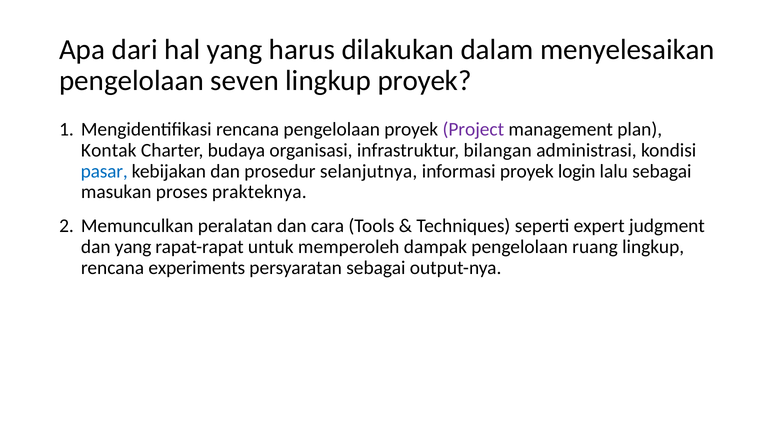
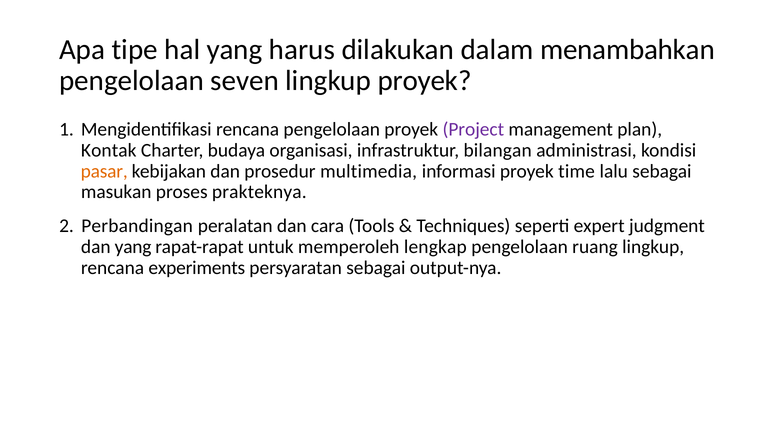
dari: dari -> tipe (135, 49)
menyelesaikan: menyelesaikan -> menambahkan (628, 49)
pasar colour: blue -> orange (104, 171)
selanjutnya: selanjutnya -> multimedia (369, 171)
login: login -> time (577, 171)
Memunculkan: Memunculkan -> Perbandingan (137, 226)
dampak: dampak -> lengkap (435, 247)
